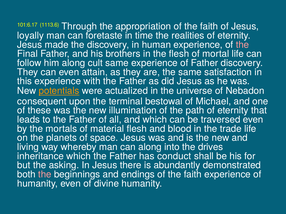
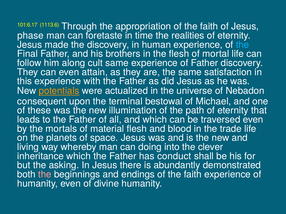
loyally: loyally -> phase (30, 36)
the colour: pink -> light blue (242, 45)
can along: along -> doing (150, 147)
drives: drives -> clever (211, 147)
